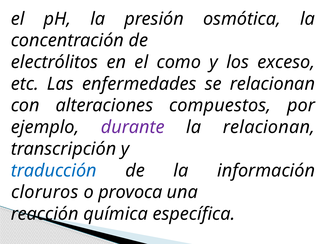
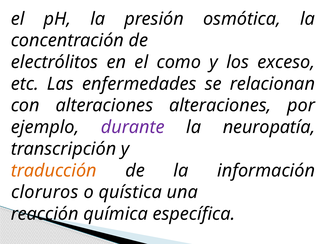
alteraciones compuestos: compuestos -> alteraciones (220, 106)
la relacionan: relacionan -> neuropatía (269, 127)
traducción colour: blue -> orange (54, 171)
provoca: provoca -> quística (130, 193)
